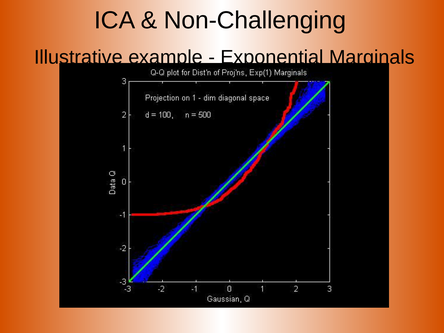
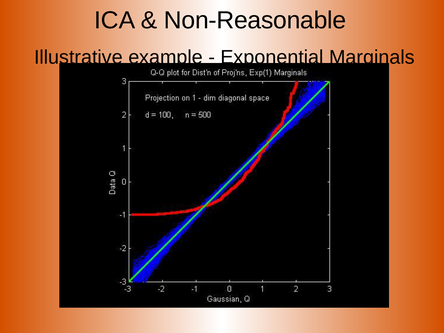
Non-Challenging: Non-Challenging -> Non-Reasonable (255, 20)
